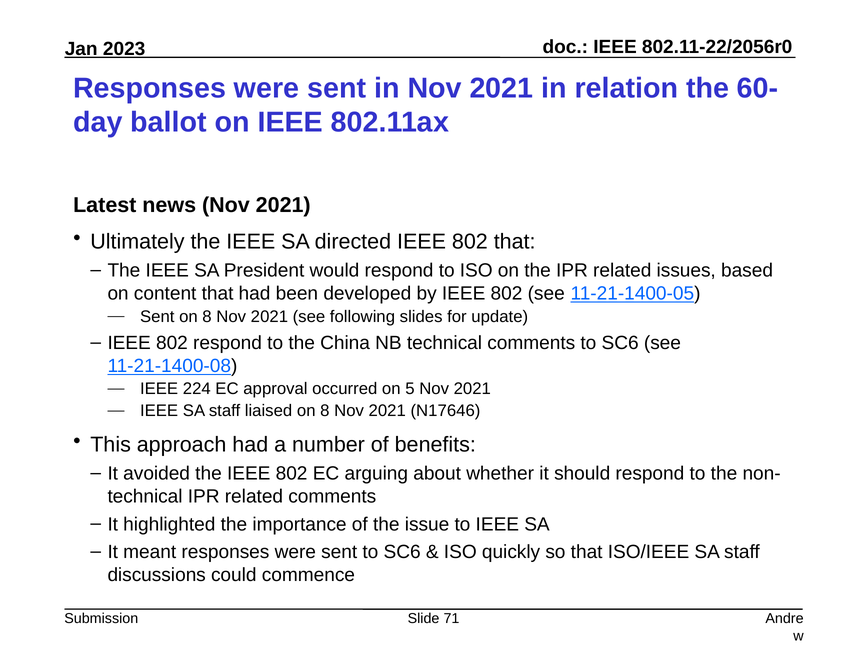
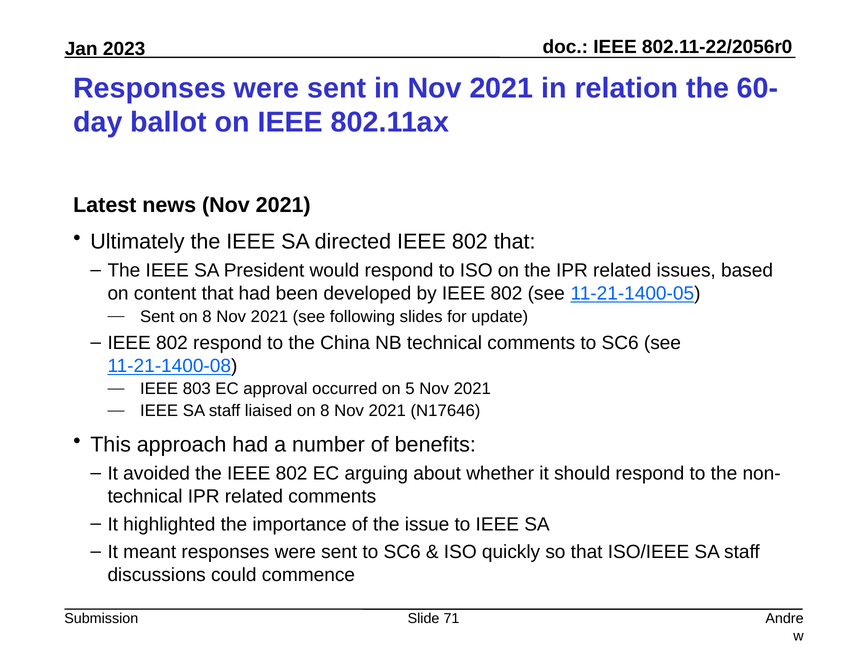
224: 224 -> 803 (197, 389)
